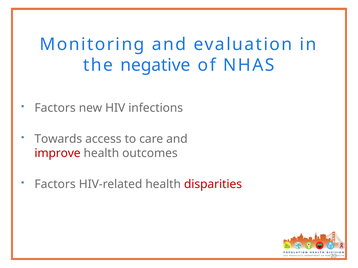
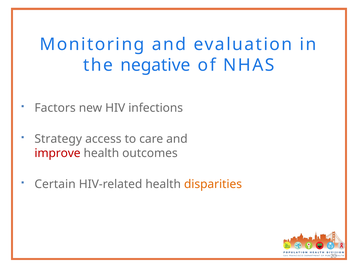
Towards: Towards -> Strategy (58, 139)
Factors: Factors -> Certain (55, 185)
disparities colour: red -> orange (213, 185)
